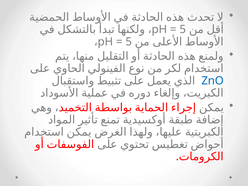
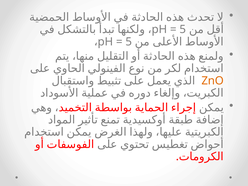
ZnO colour: blue -> orange (213, 81)
